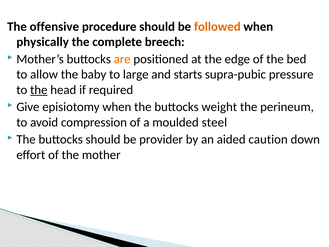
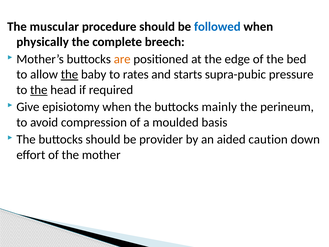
offensive: offensive -> muscular (54, 27)
followed colour: orange -> blue (217, 27)
the underline: none -> present (69, 74)
large: large -> rates (136, 74)
weight: weight -> mainly (219, 107)
steel: steel -> basis (214, 122)
